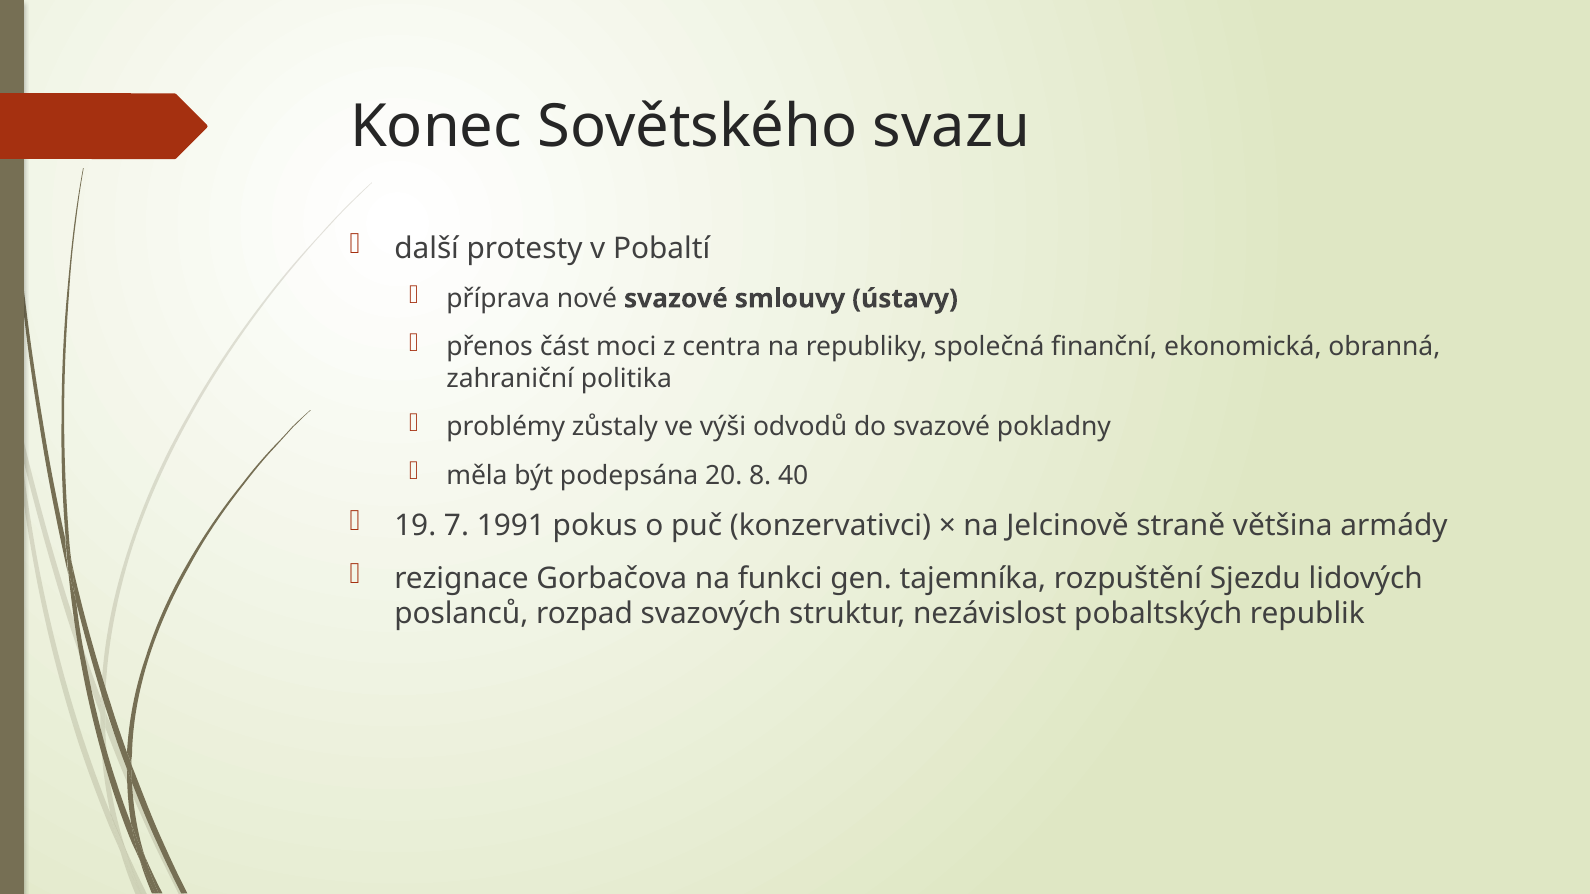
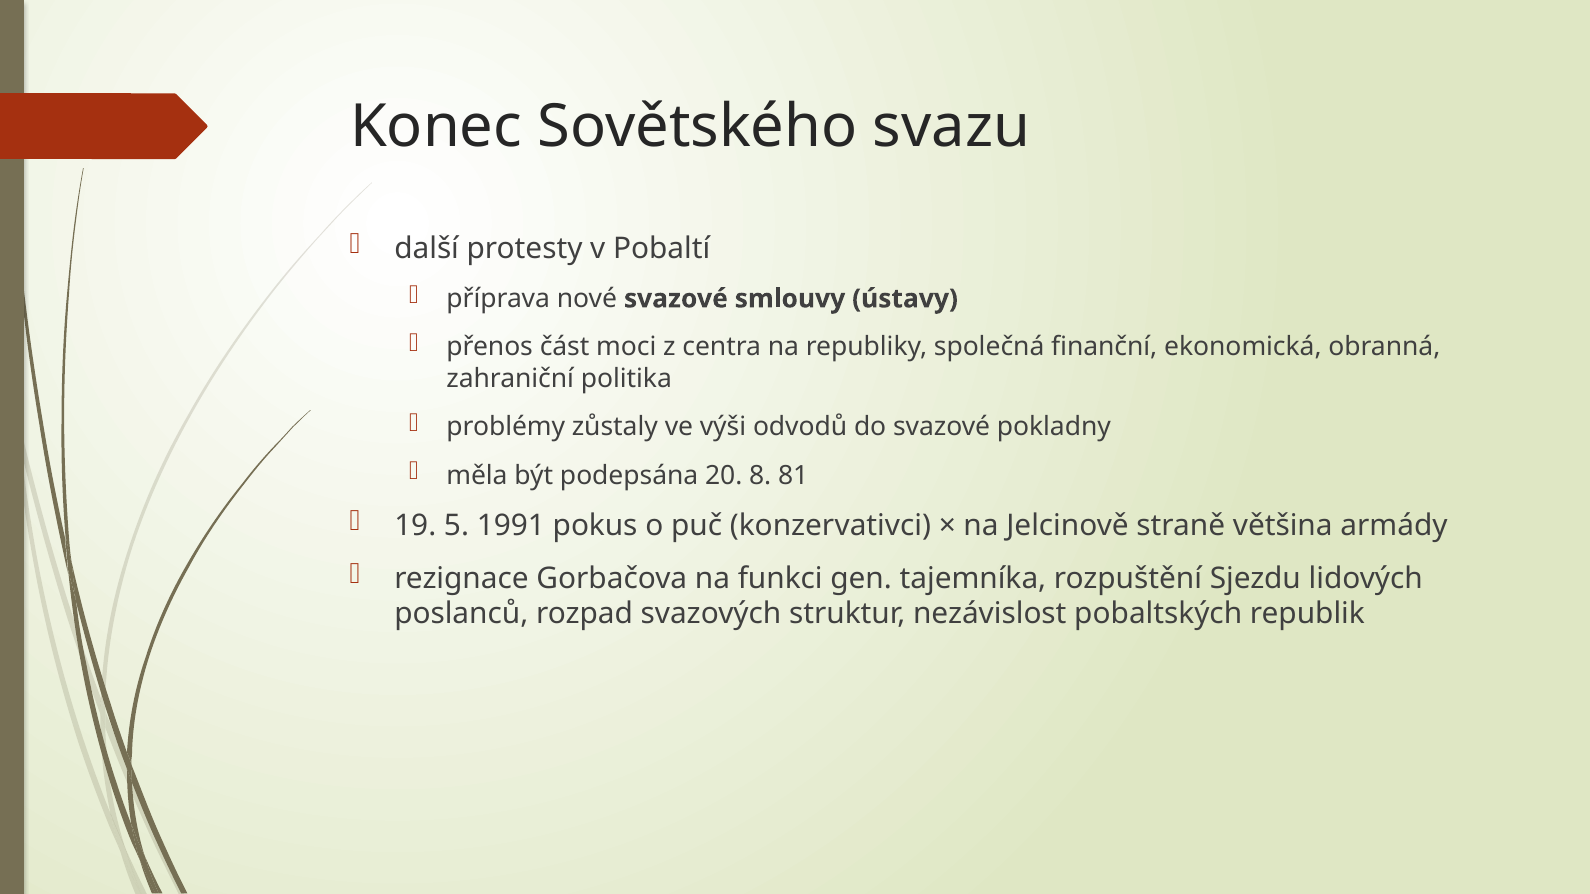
40: 40 -> 81 (793, 475)
7: 7 -> 5 (456, 526)
